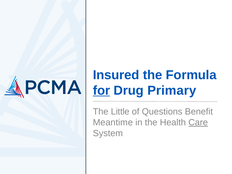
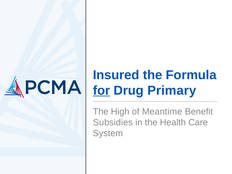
Little: Little -> High (120, 112)
Questions: Questions -> Meantime (162, 112)
Meantime: Meantime -> Subsidies (113, 122)
Care underline: present -> none (198, 122)
